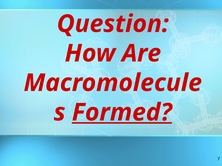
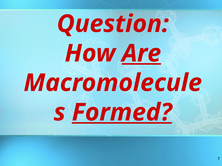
Are underline: none -> present (141, 54)
